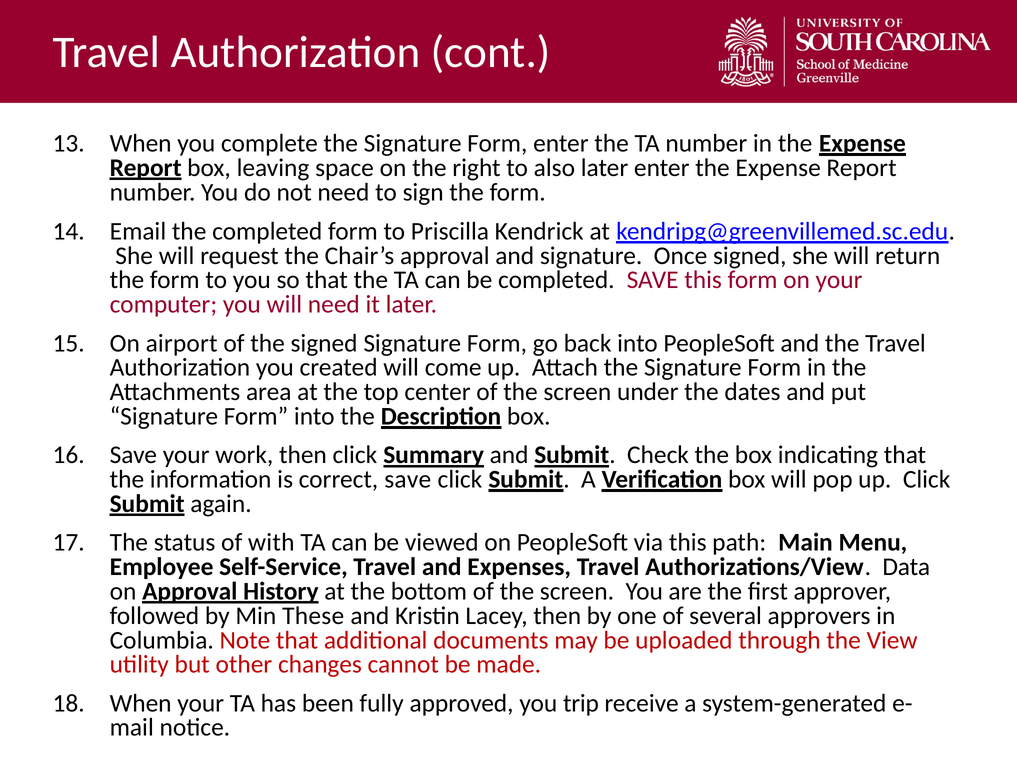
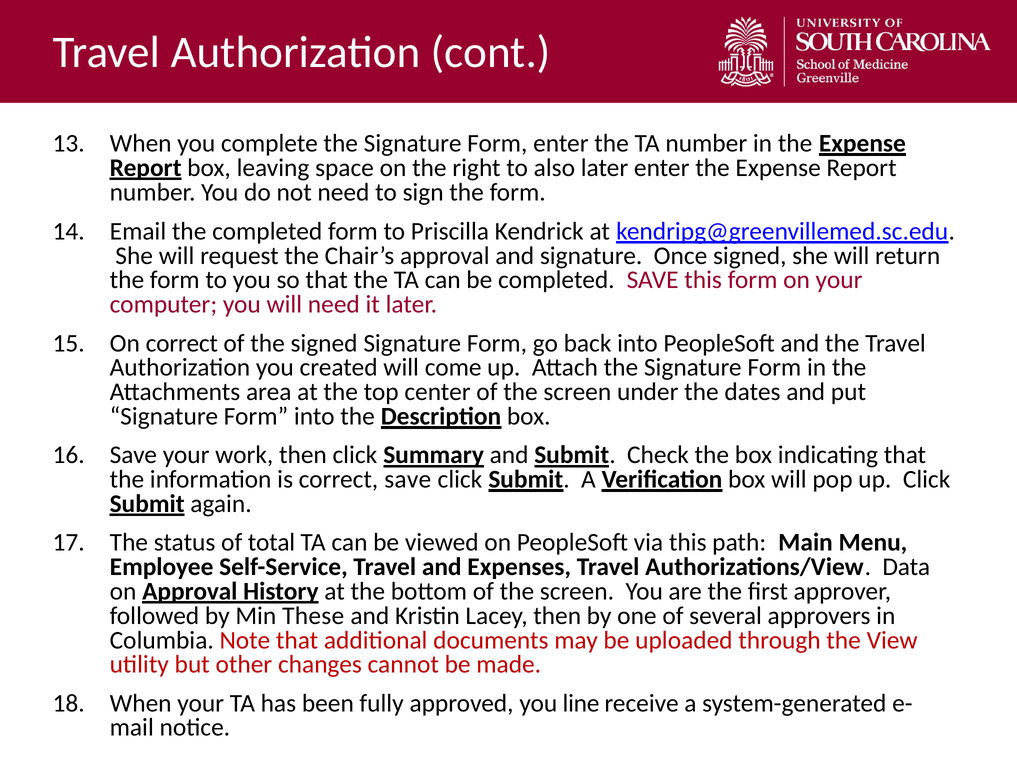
On airport: airport -> correct (182, 343)
with: with -> total (272, 542)
trip: trip -> line (581, 703)
